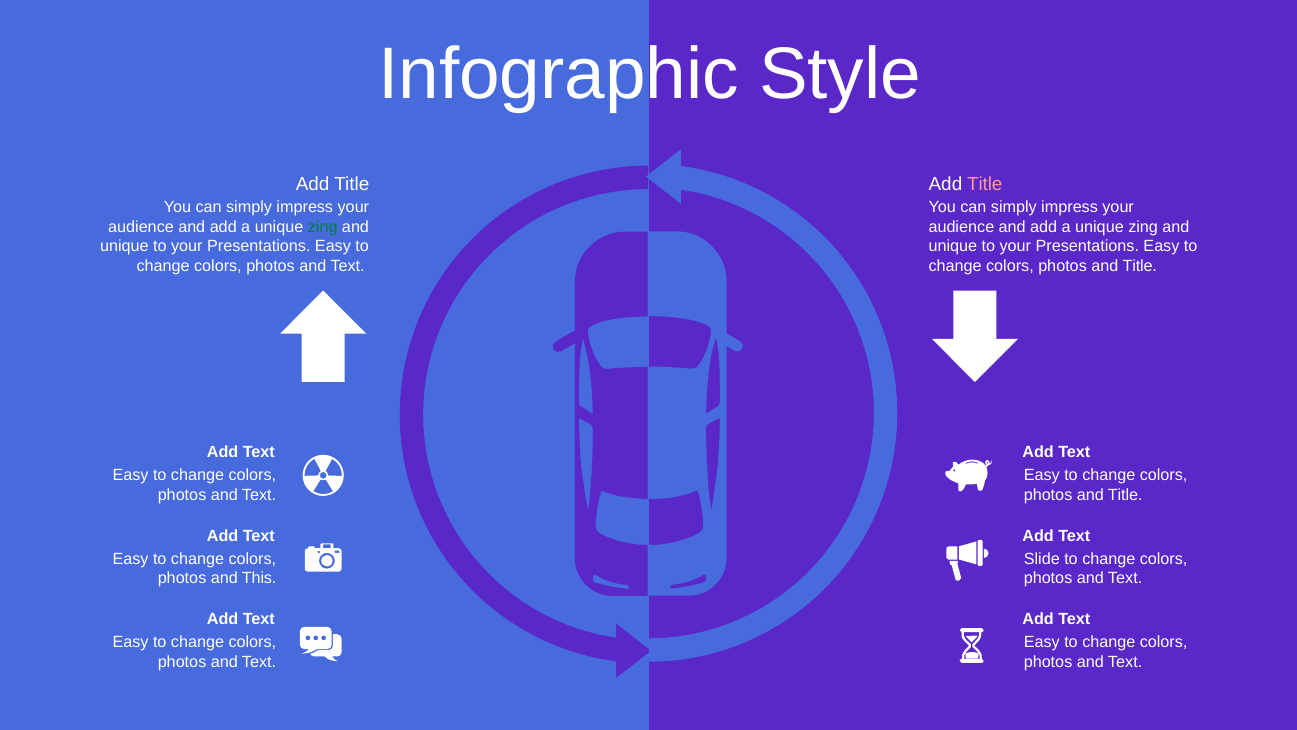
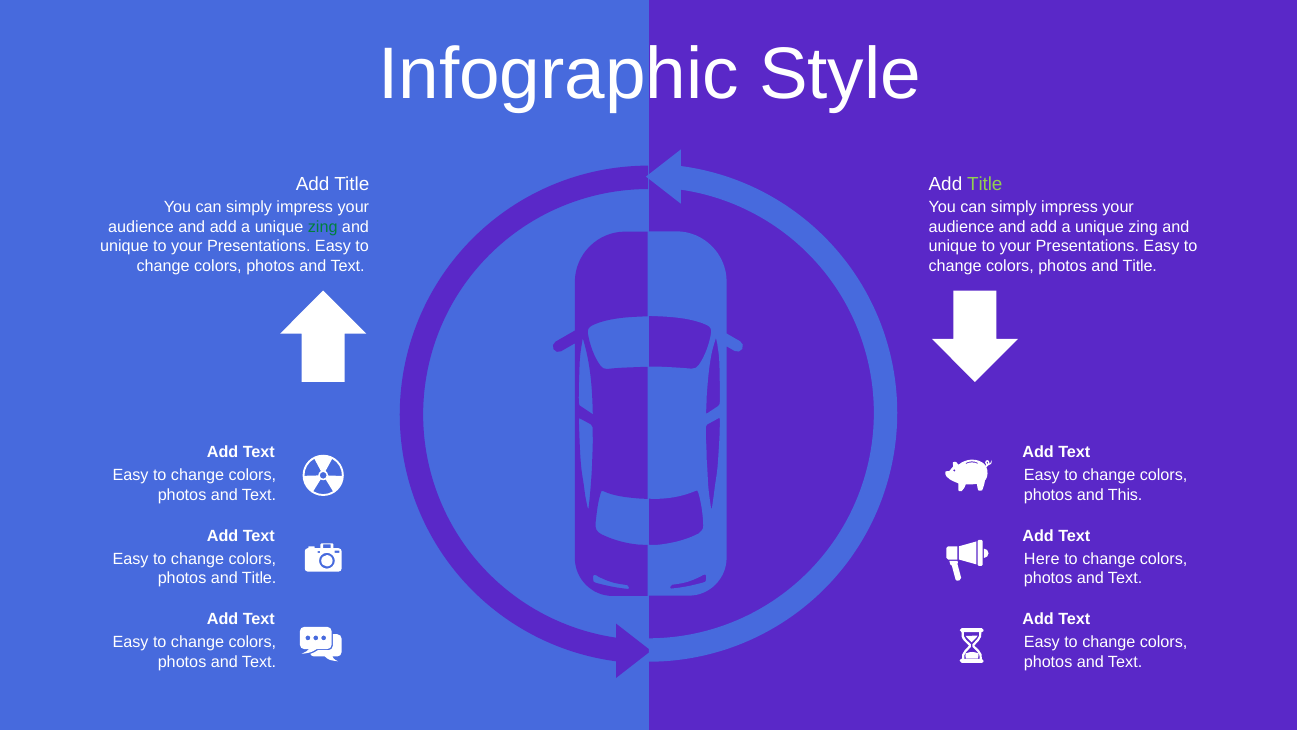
Title colour: pink -> light green (985, 184)
Title: Title -> This (1125, 494)
Slide: Slide -> Here (1042, 559)
This: This -> Title (259, 578)
